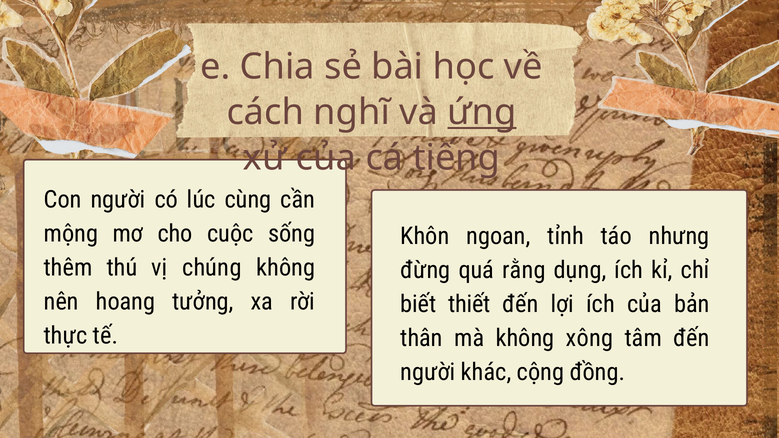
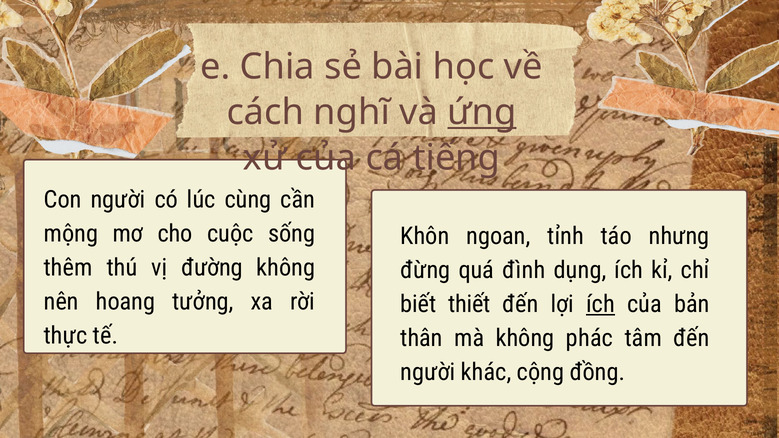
chúng: chúng -> đường (212, 268)
rằng: rằng -> đình (524, 270)
ích underline: none -> present (601, 304)
xông: xông -> phác (590, 338)
